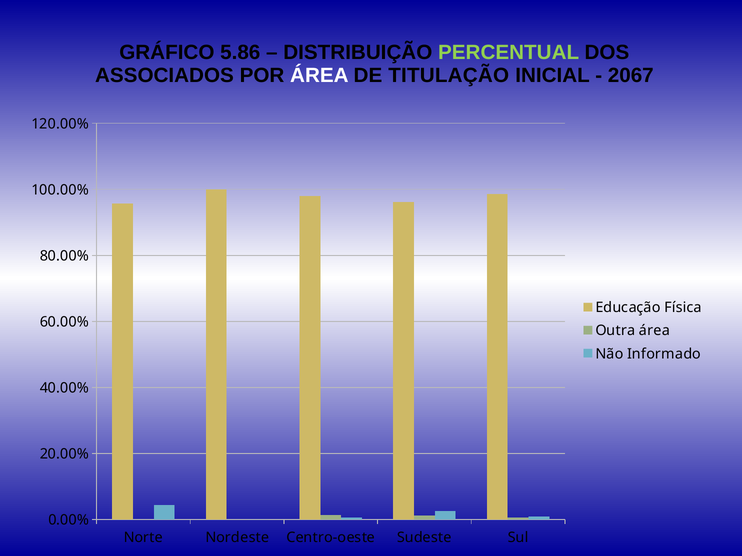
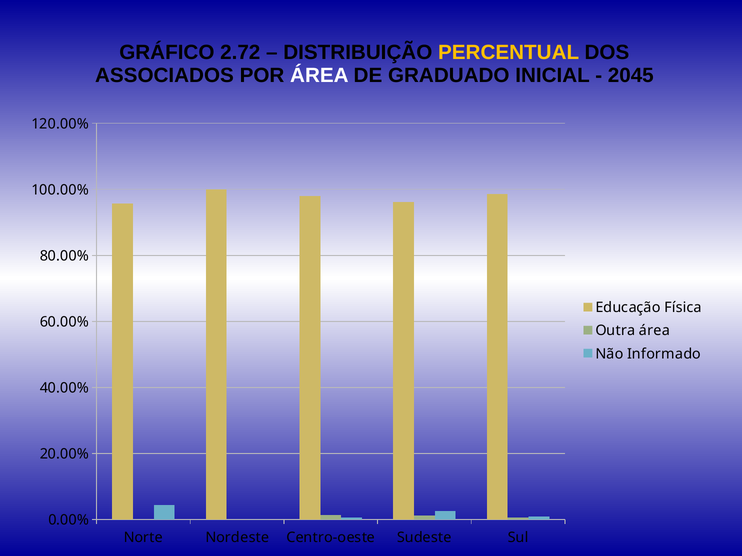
5.86: 5.86 -> 2.72 (240, 53)
PERCENTUAL colour: light green -> yellow (509, 53)
TITULAÇÃO: TITULAÇÃO -> GRADUADO (449, 76)
2067: 2067 -> 2045 (631, 76)
